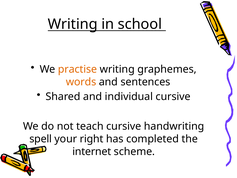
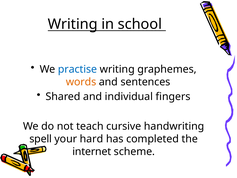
practise colour: orange -> blue (78, 69)
individual cursive: cursive -> fingers (173, 97)
right: right -> hard (91, 139)
